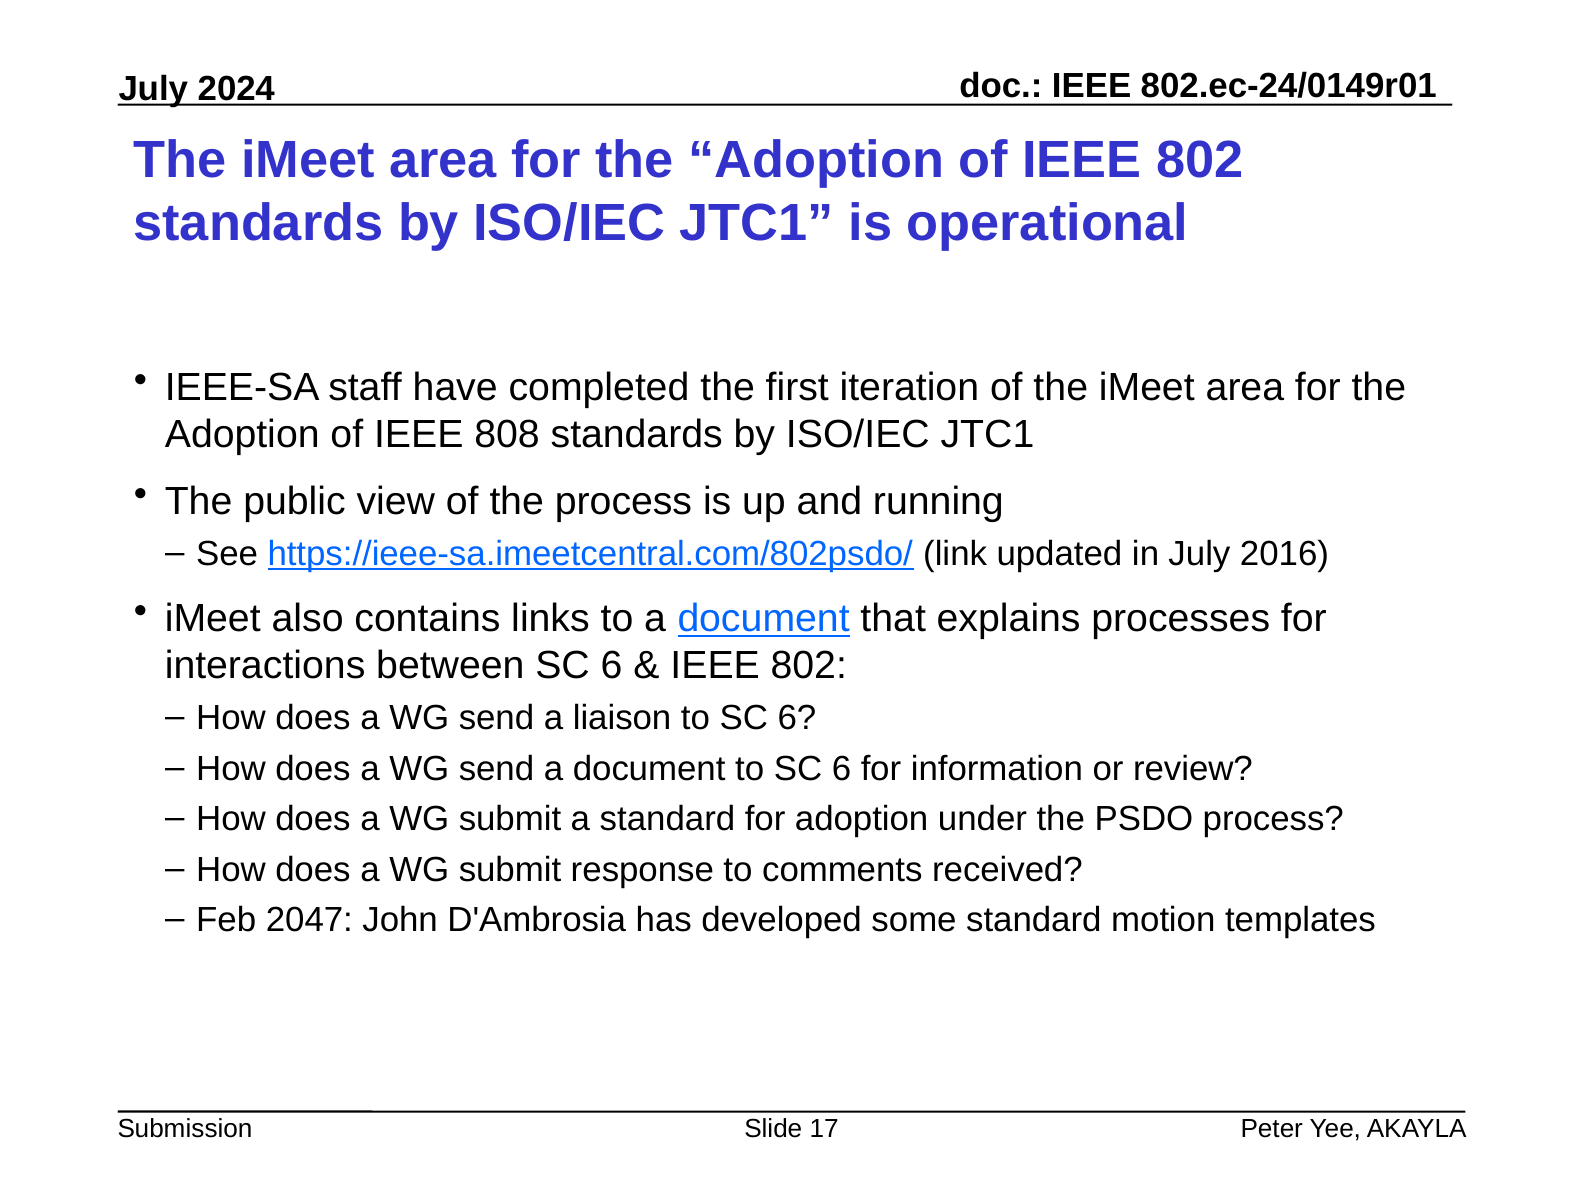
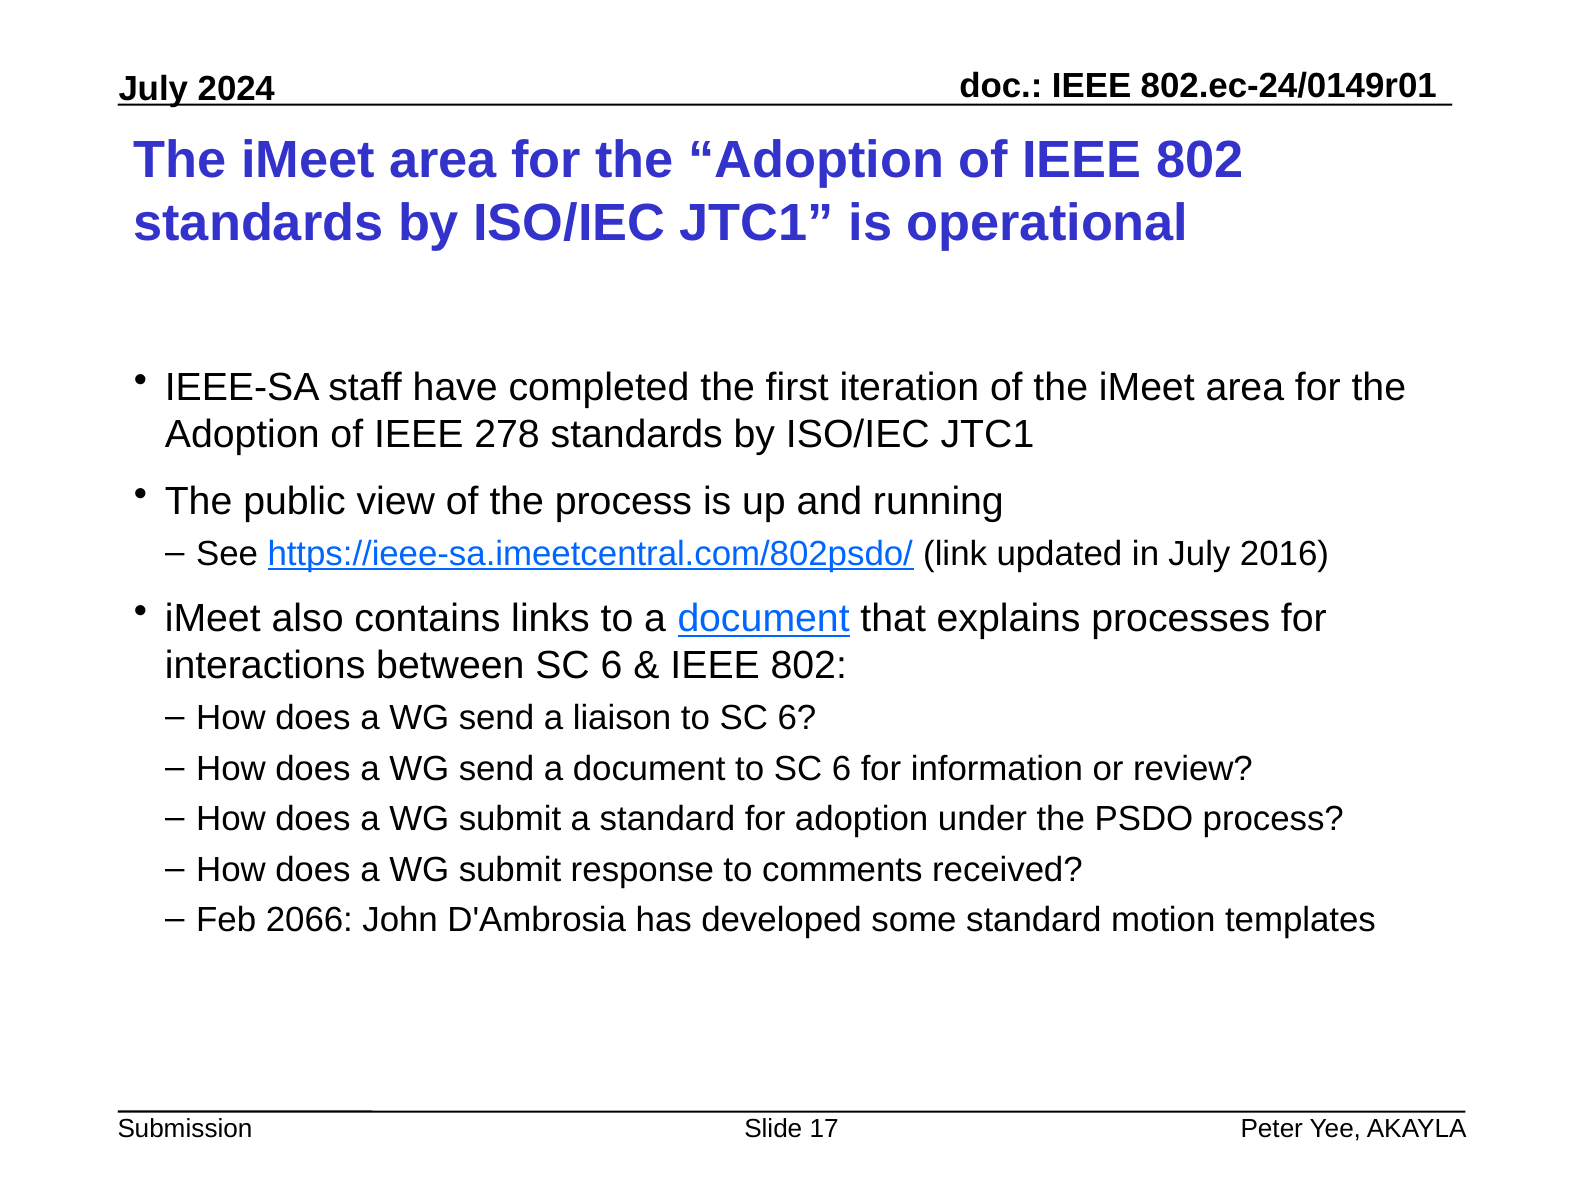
808: 808 -> 278 (507, 435)
2047: 2047 -> 2066 (309, 921)
